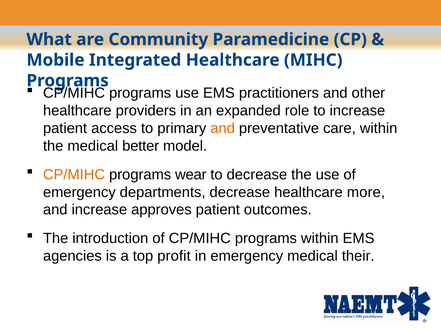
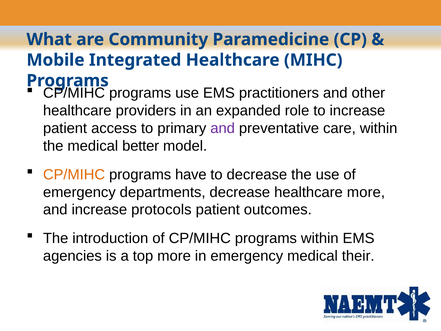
and colour: orange -> purple (223, 128)
wear: wear -> have (191, 174)
approves: approves -> protocols (161, 210)
top profit: profit -> more (174, 256)
